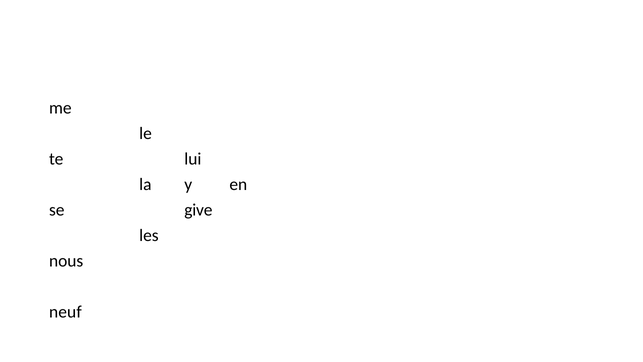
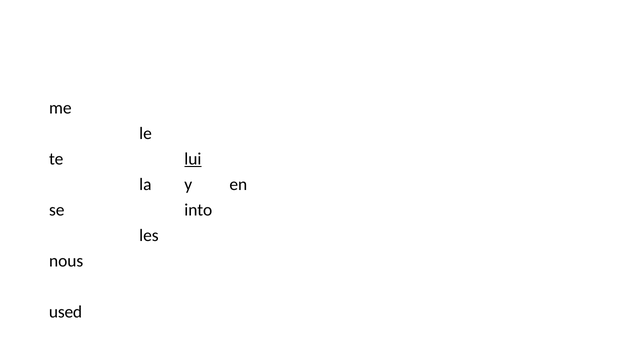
lui underline: none -> present (193, 159)
give: give -> into (198, 210)
neuf: neuf -> used (66, 312)
